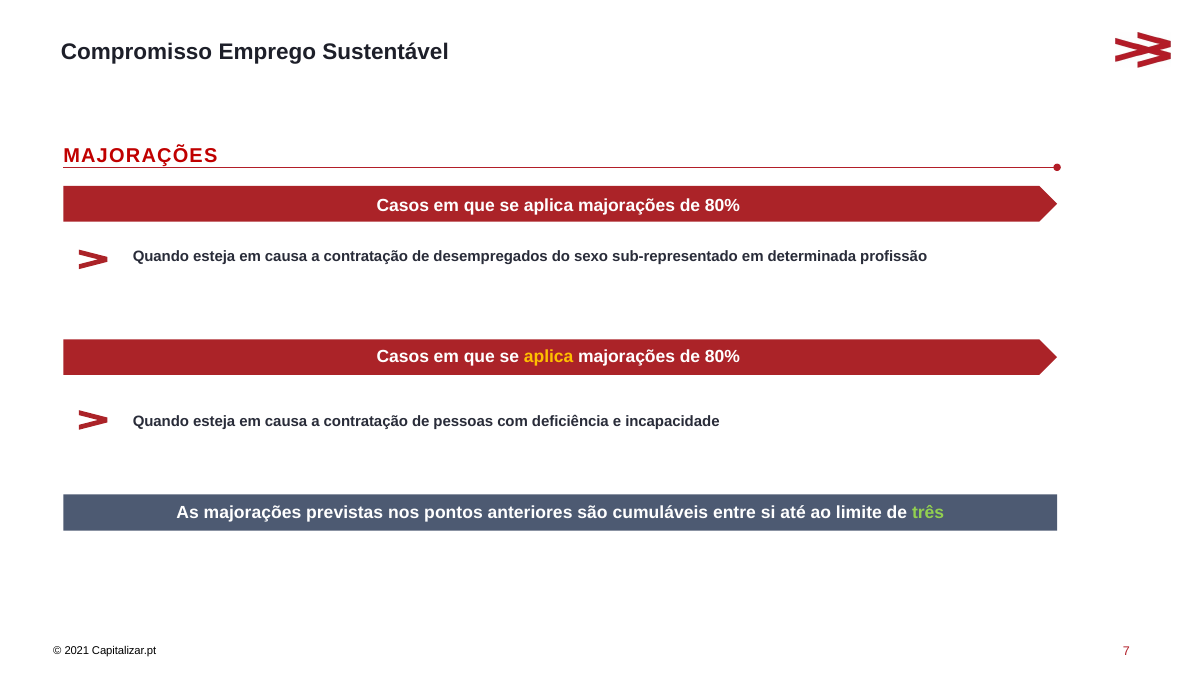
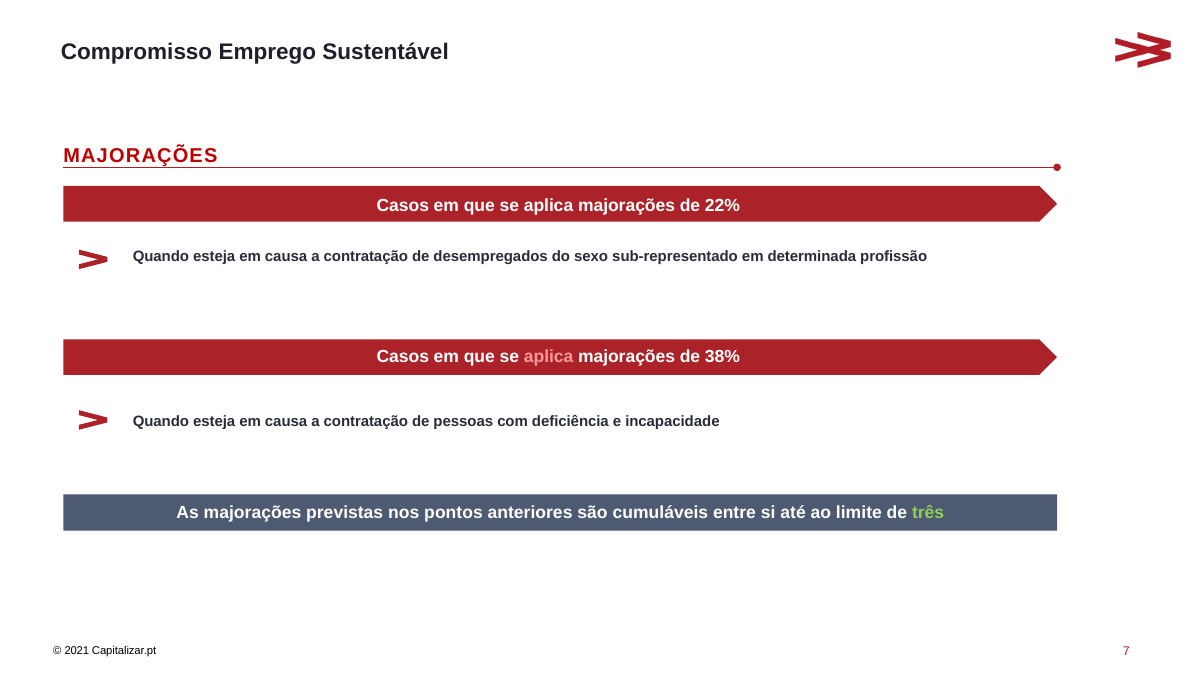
80%: 80% -> 22% (722, 206)
aplica colour: yellow -> pink (549, 357)
80%: 80% -> 38% (722, 357)
